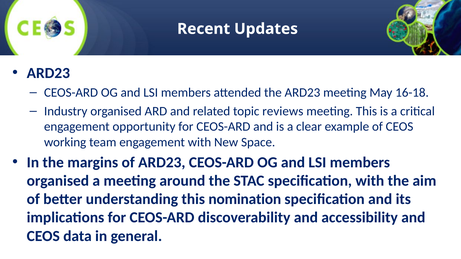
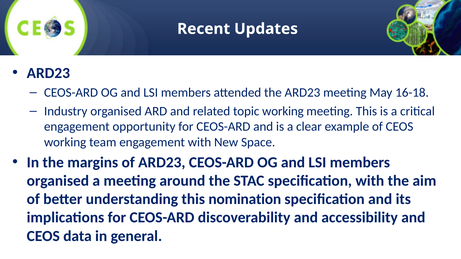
topic reviews: reviews -> working (283, 111)
